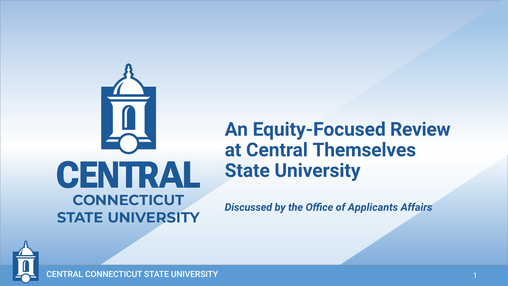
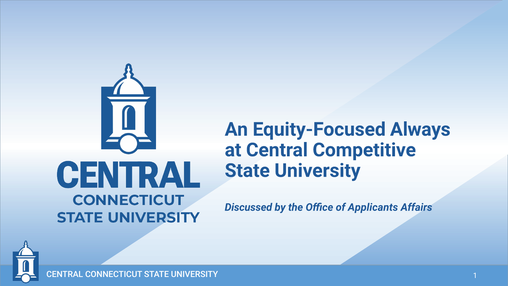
Review: Review -> Always (420, 129)
Themselves: Themselves -> Competitive (364, 150)
